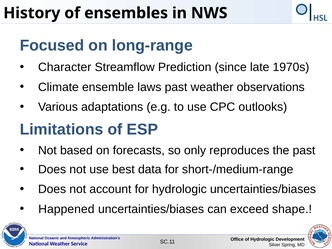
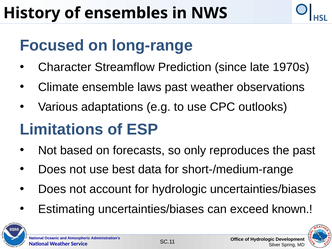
Happened: Happened -> Estimating (66, 209)
shape: shape -> known (292, 209)
